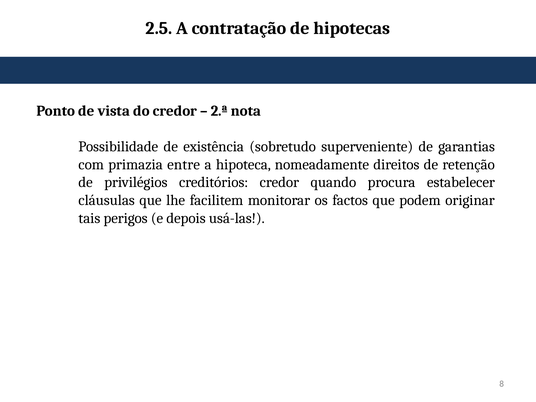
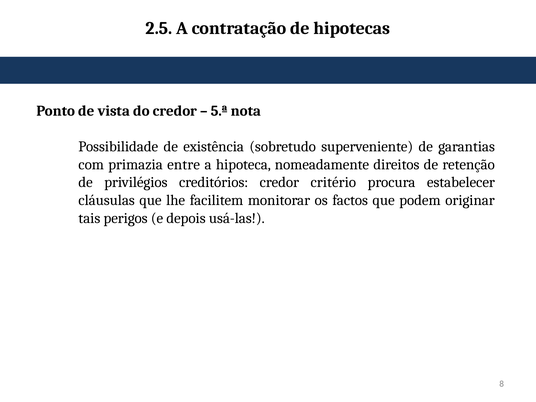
2.ª: 2.ª -> 5.ª (219, 111)
quando: quando -> critério (333, 182)
